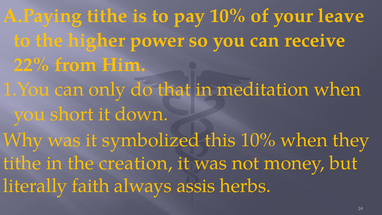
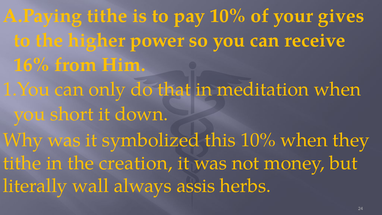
leave: leave -> gives (341, 16)
22%: 22% -> 16% (32, 65)
faith: faith -> wall (91, 186)
